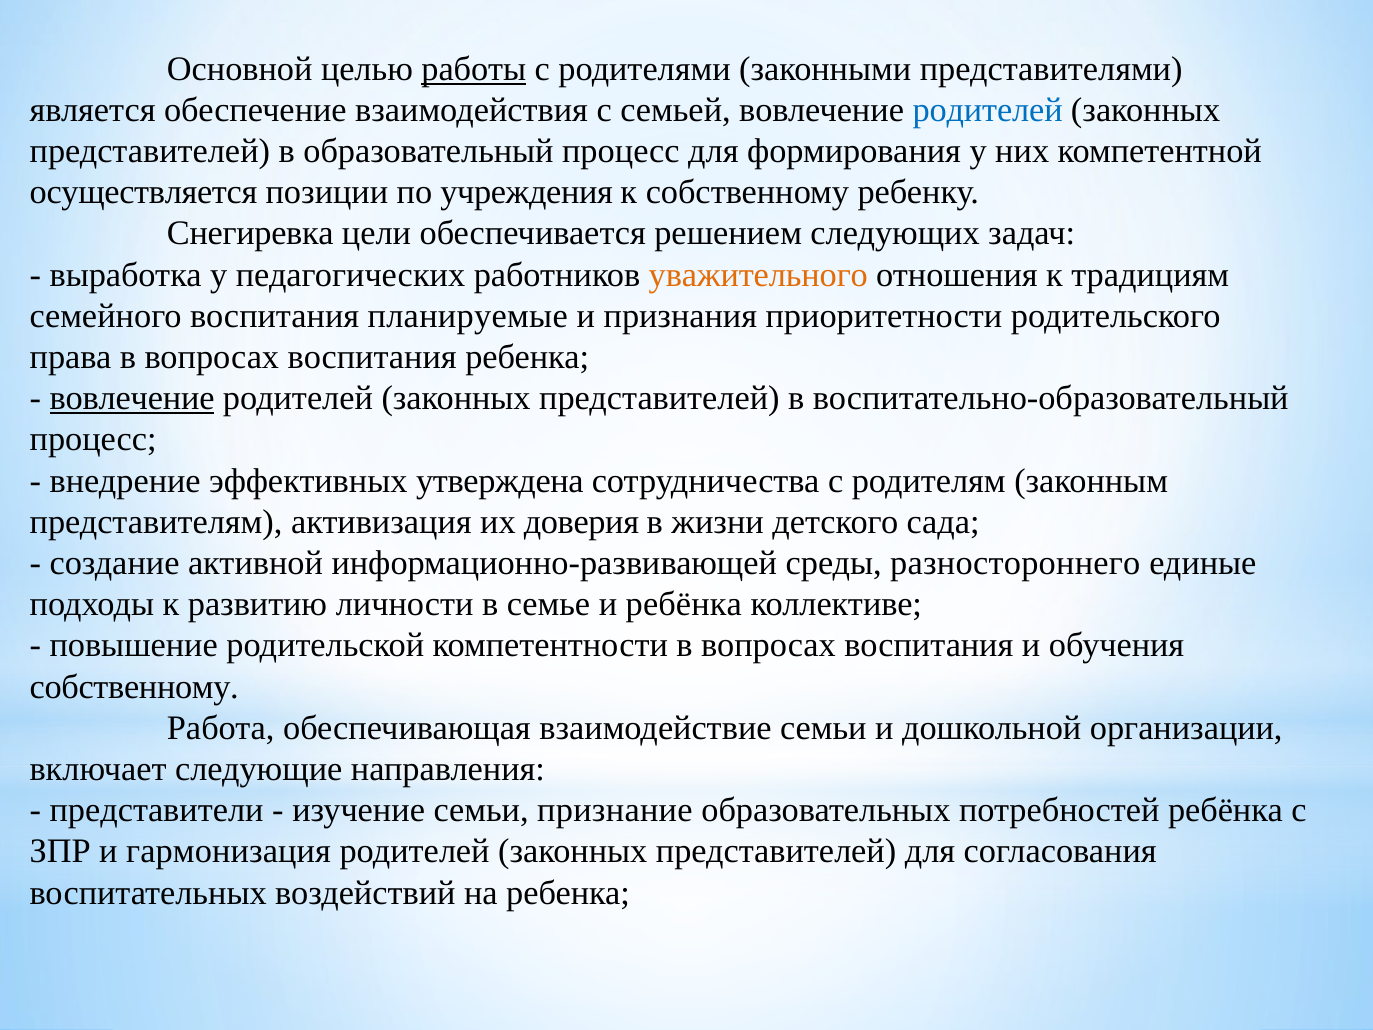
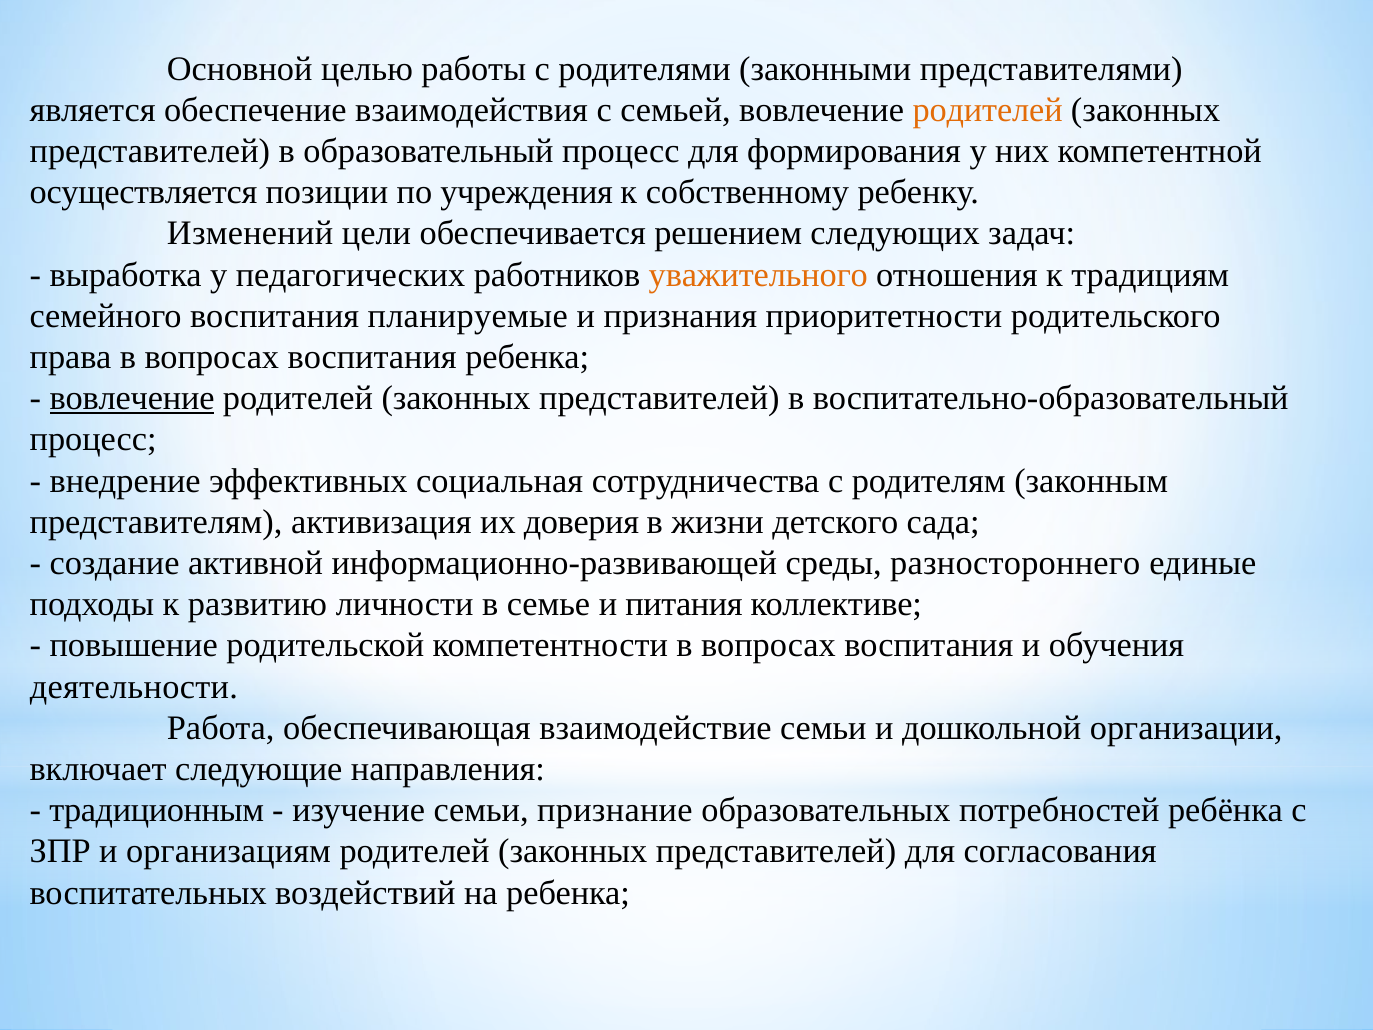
работы underline: present -> none (474, 69)
родителей colour: blue -> orange (988, 110)
Снегиревка: Снегиревка -> Изменений (250, 234)
утверждена: утверждена -> социальная (500, 481)
и ребёнка: ребёнка -> питания (684, 604)
собственному: собственному -> деятельности (134, 687)
представители: представители -> традиционным (157, 810)
гармонизация: гармонизация -> организациям (229, 851)
